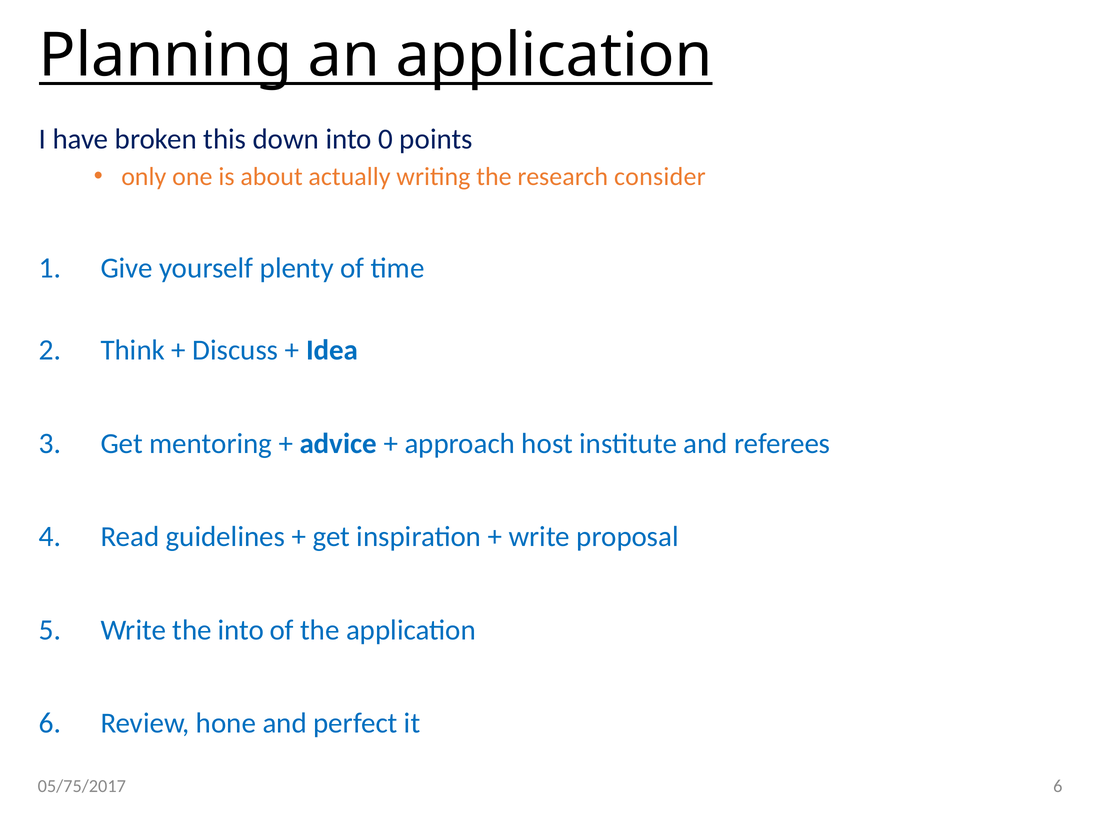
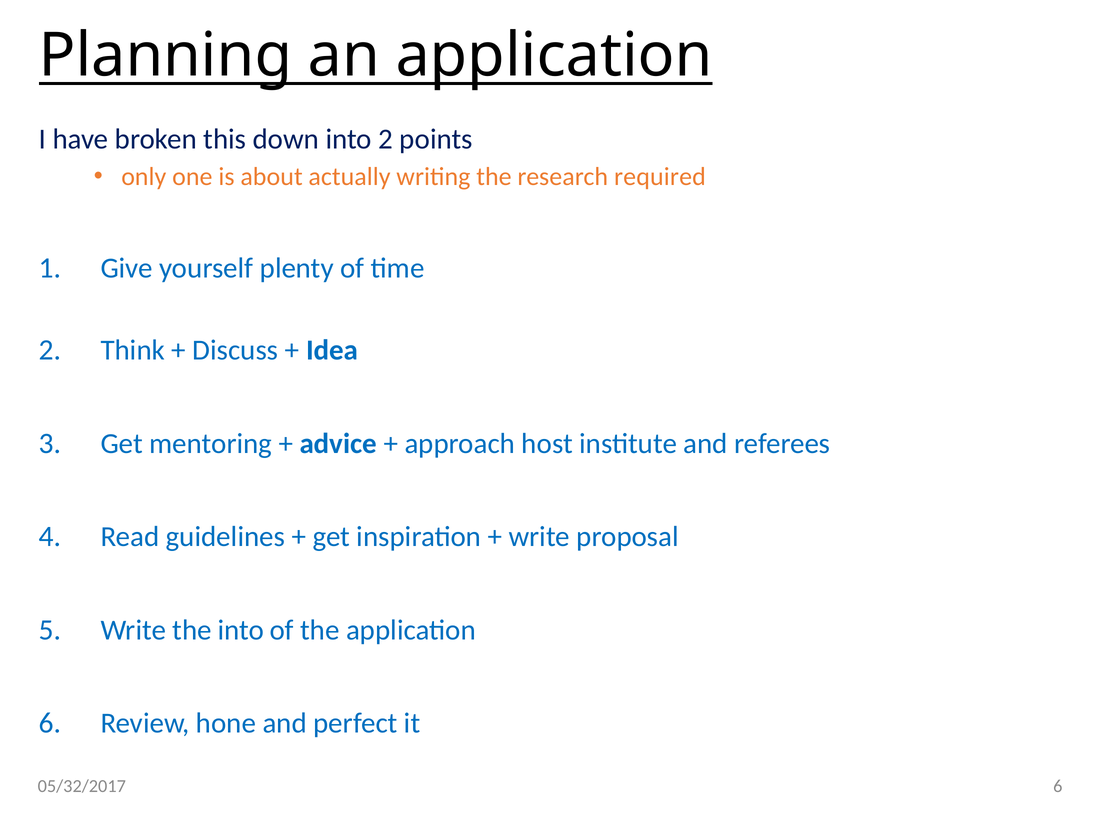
into 0: 0 -> 2 (386, 139)
consider: consider -> required (660, 176)
05/75/2017: 05/75/2017 -> 05/32/2017 (82, 786)
